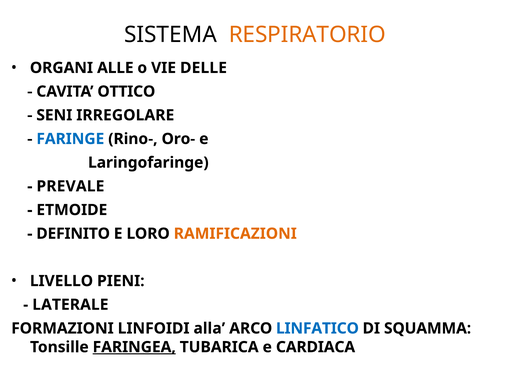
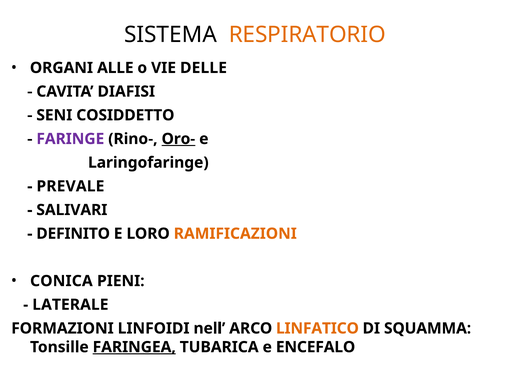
OTTICO: OTTICO -> DIAFISI (126, 91)
IRREGOLARE: IRREGOLARE -> COSIDDETTO (125, 115)
FARINGE colour: blue -> purple (70, 139)
Oro- underline: none -> present (178, 139)
ETMOIDE: ETMOIDE -> SALIVARI (72, 210)
LIVELLO: LIVELLO -> CONICA (61, 281)
alla: alla -> nell (209, 328)
LINFATICO colour: blue -> orange (317, 328)
CARDIACA: CARDIACA -> ENCEFALO (316, 347)
